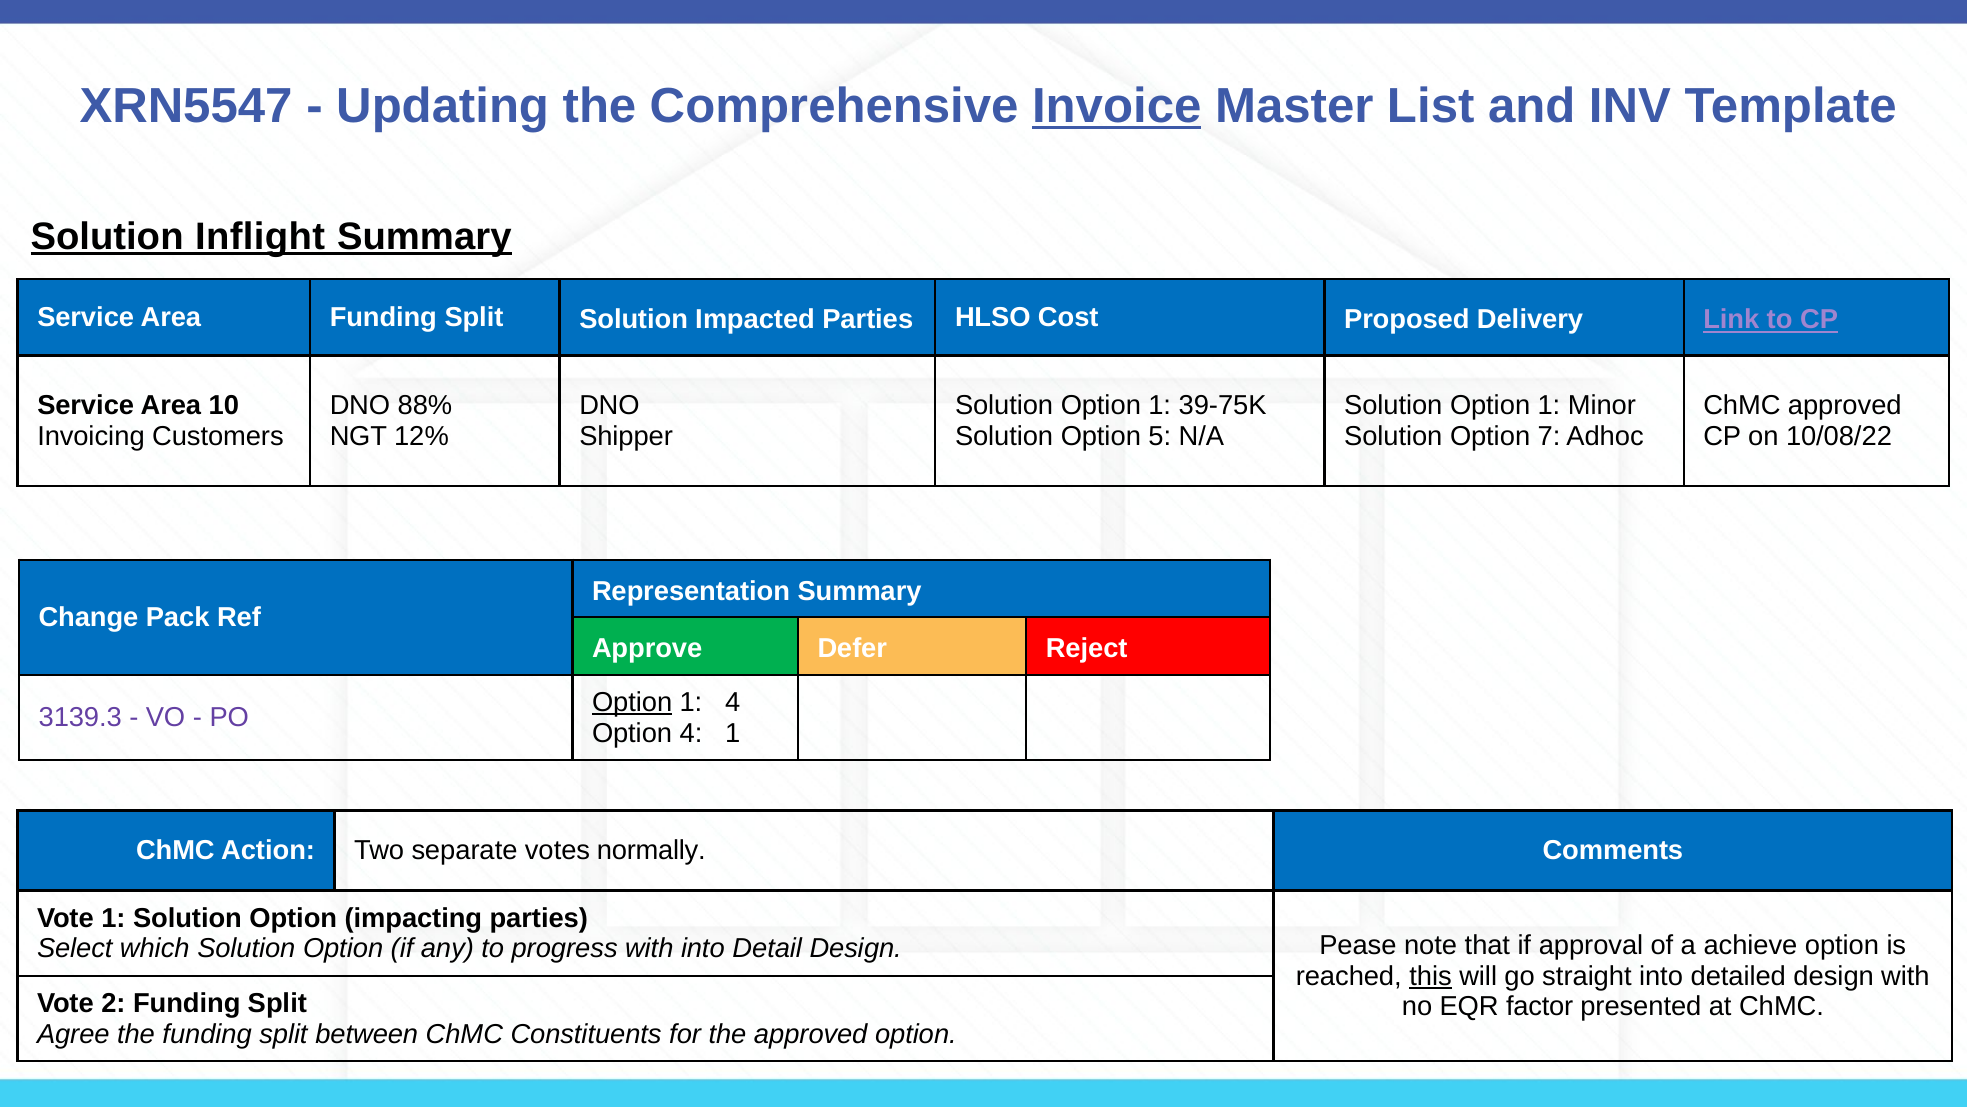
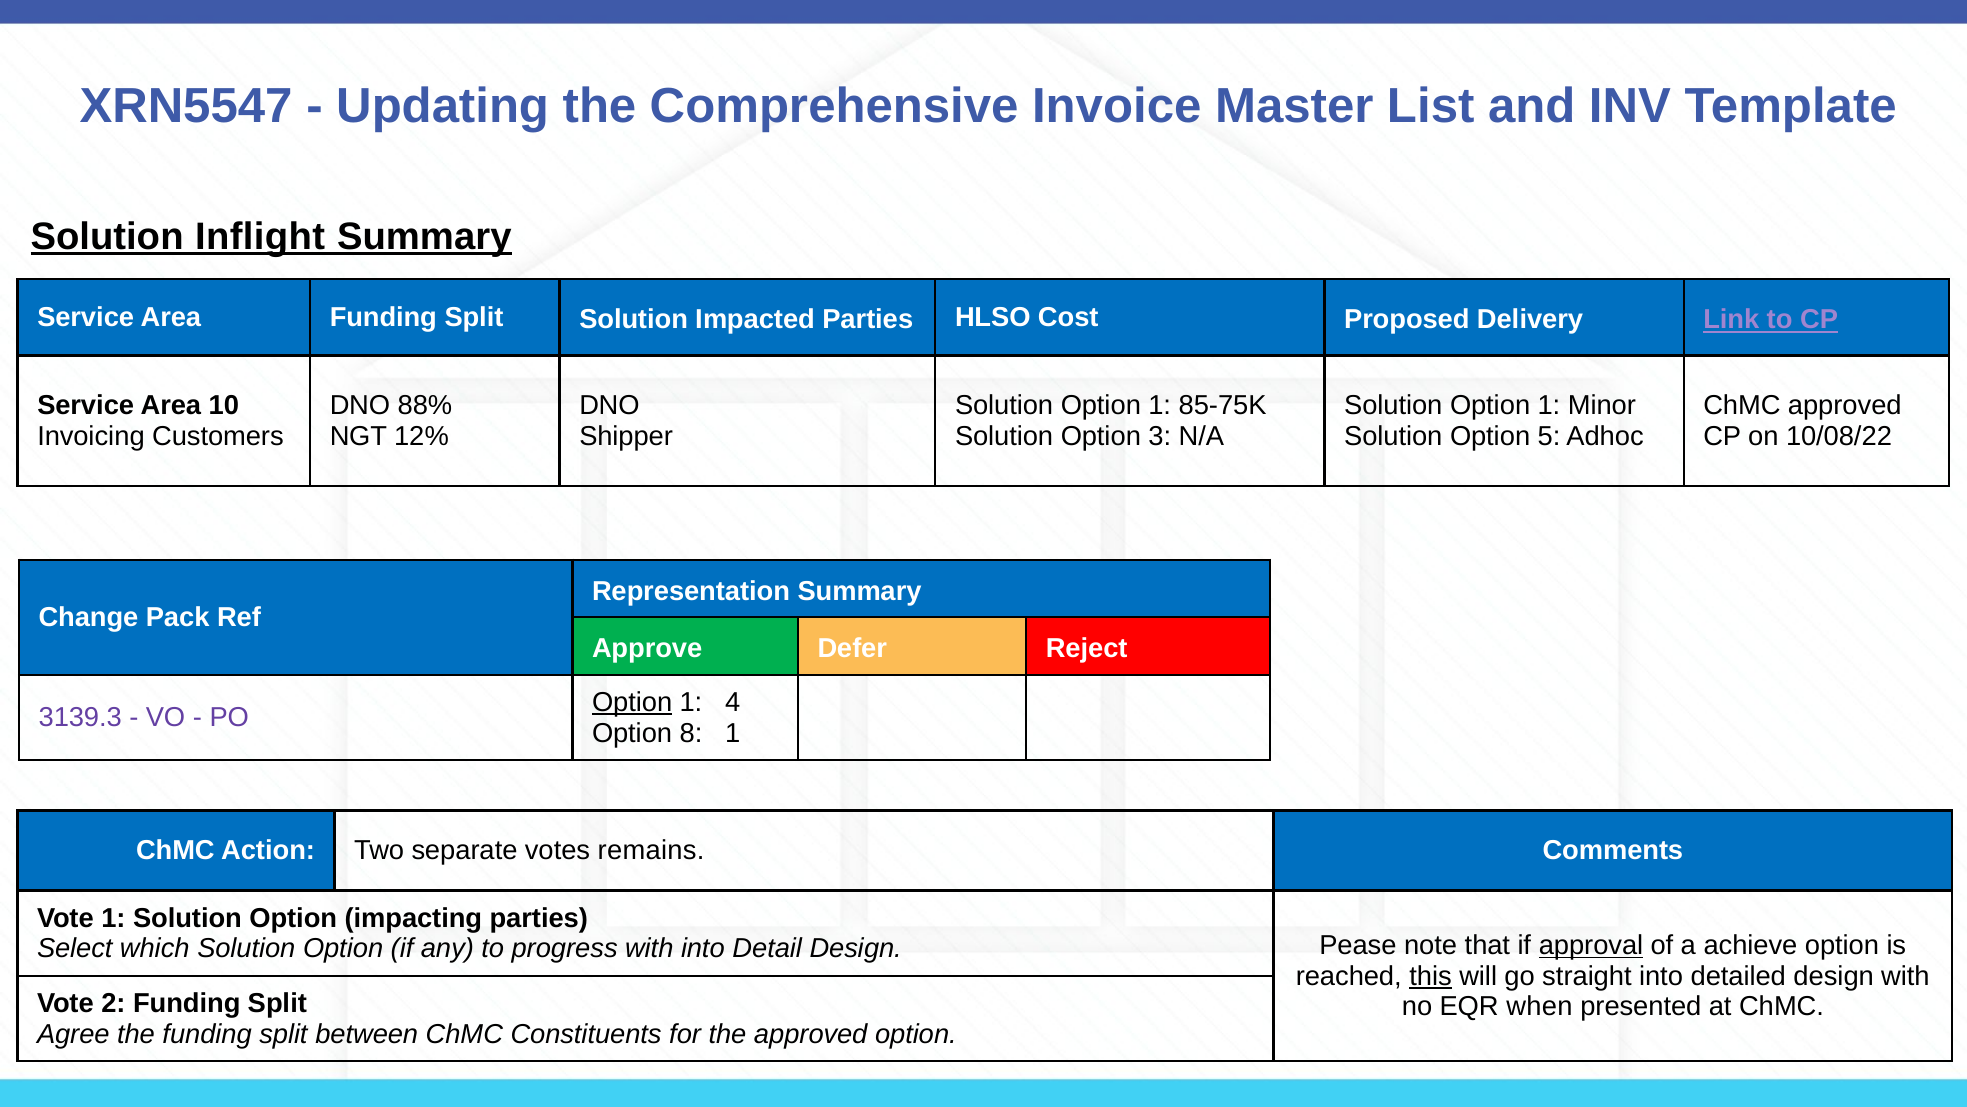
Invoice underline: present -> none (1117, 107)
39-75K: 39-75K -> 85-75K (1223, 406)
5: 5 -> 3 (1160, 436)
7: 7 -> 5 (1549, 436)
Option 4: 4 -> 8 (691, 733)
normally: normally -> remains (651, 850)
approval underline: none -> present (1591, 945)
factor: factor -> when (1539, 1006)
